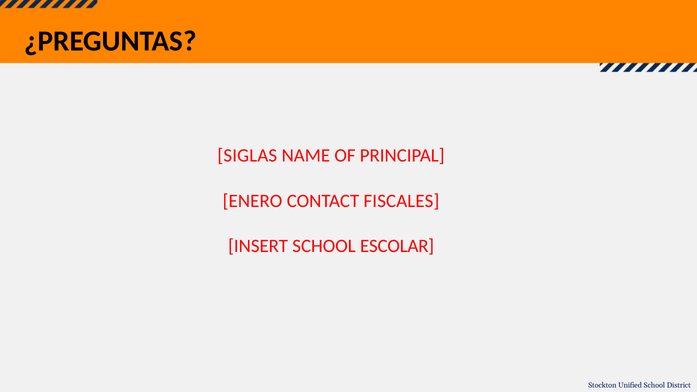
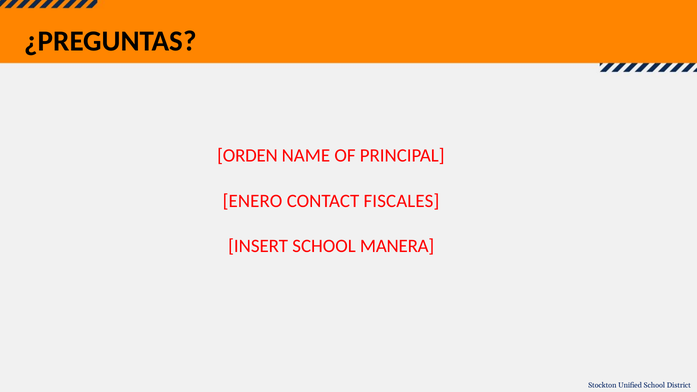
SIGLAS: SIGLAS -> ORDEN (248, 156)
ESCOLAR: ESCOLAR -> MANERA (397, 246)
